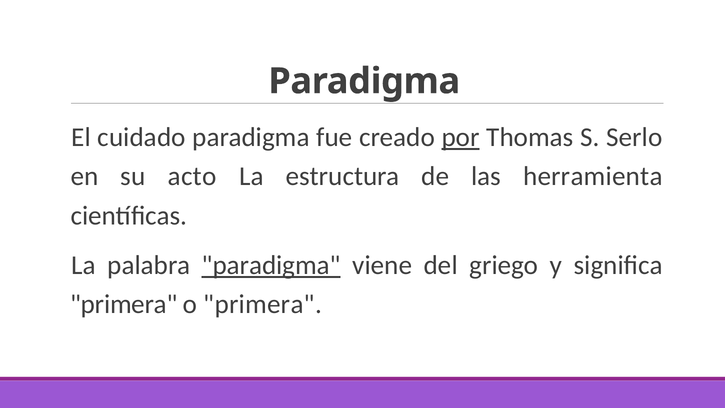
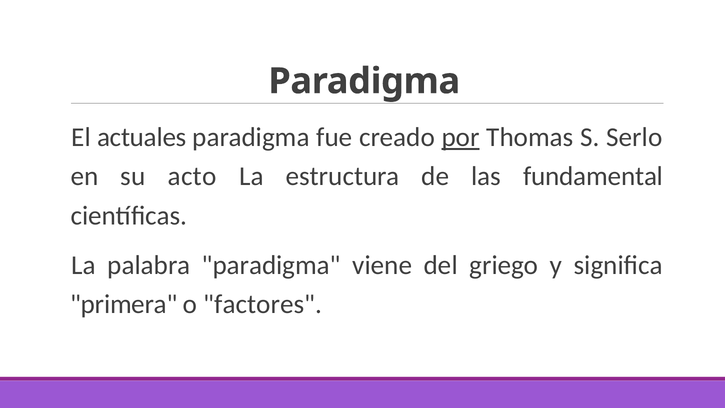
cuidado: cuidado -> actuales (142, 137)
herramienta: herramienta -> fundamental (593, 176)
paradigma underline: present -> none (271, 265)
o primera: primera -> factores (263, 304)
